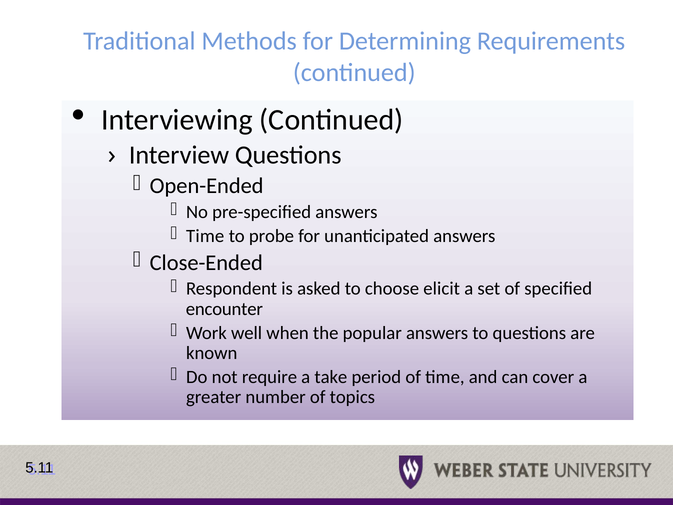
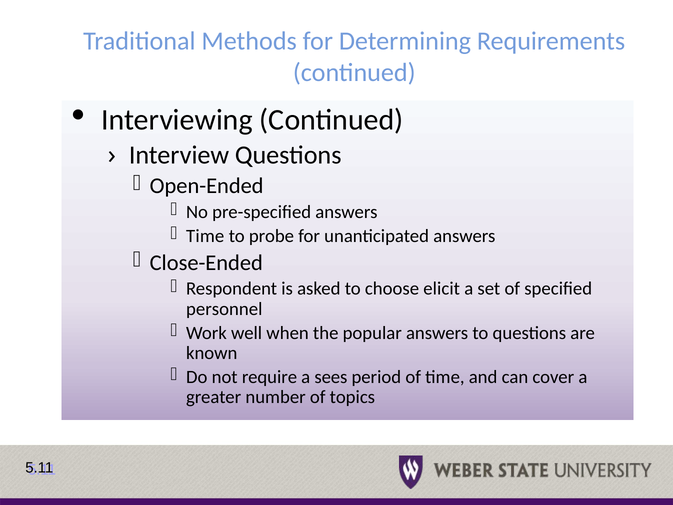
encounter: encounter -> personnel (224, 309)
take: take -> sees (331, 377)
